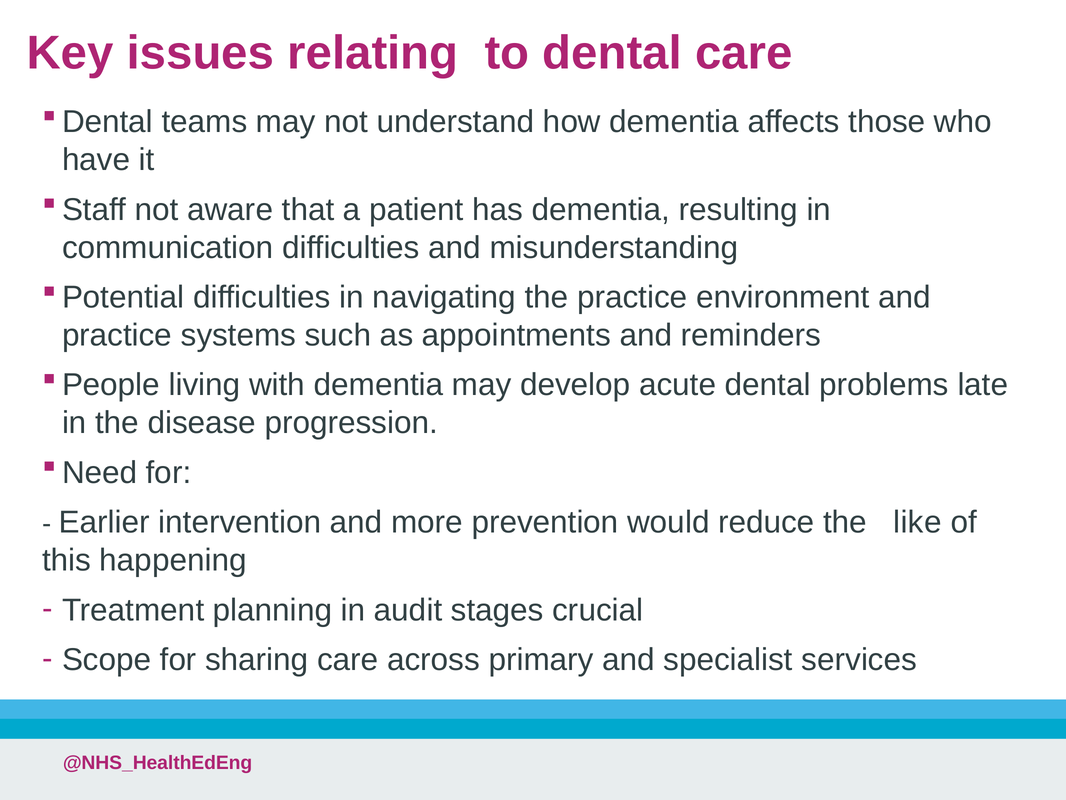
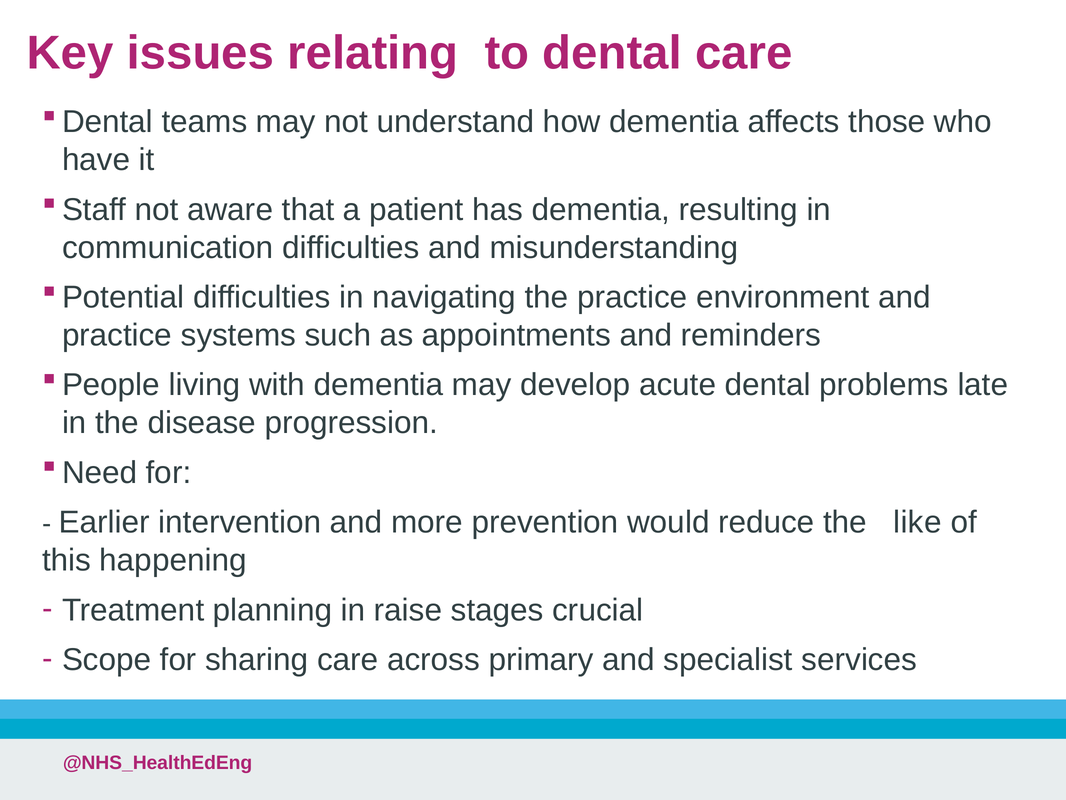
audit: audit -> raise (408, 610)
